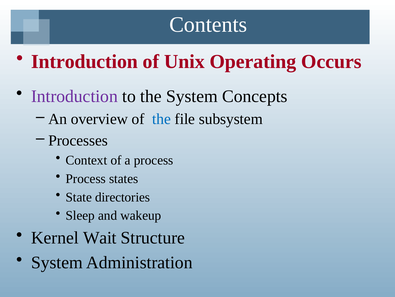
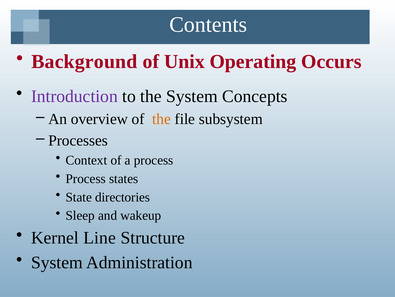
Introduction: Introduction -> Background (84, 62)
the colour: blue -> orange (161, 119)
Wait: Wait -> Line (100, 237)
